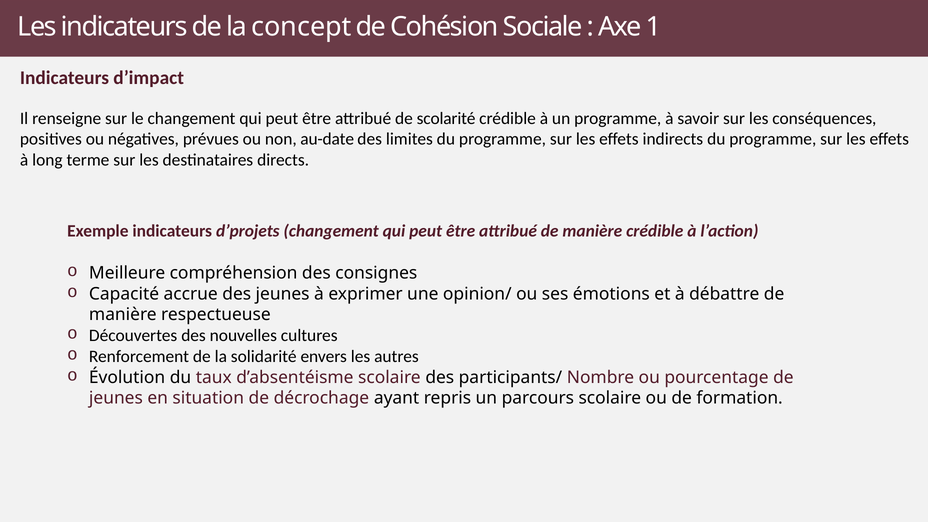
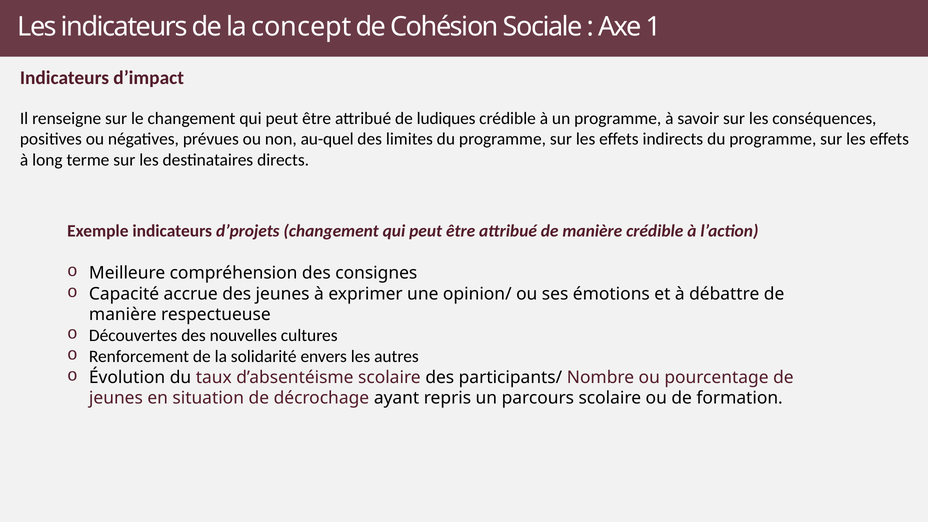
scolarité: scolarité -> ludiques (446, 118)
au-date: au-date -> au-quel (327, 139)
